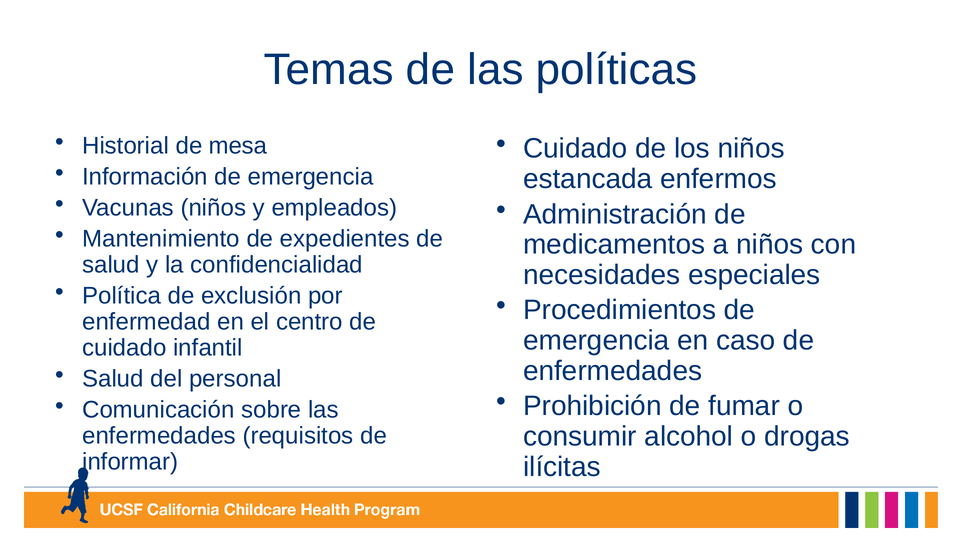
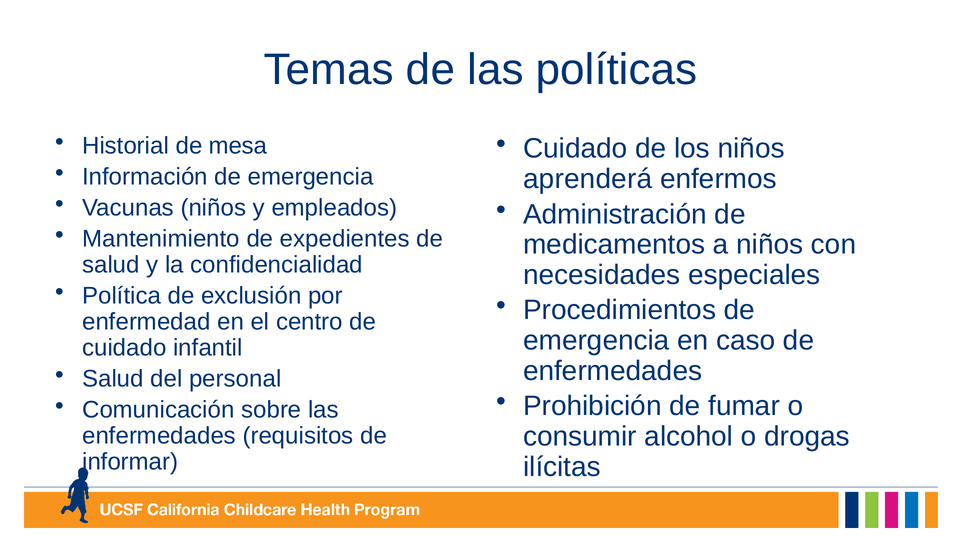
estancada: estancada -> aprenderá (588, 179)
